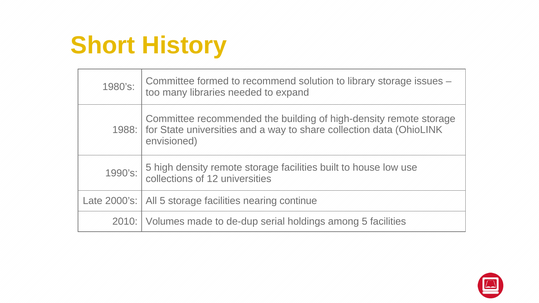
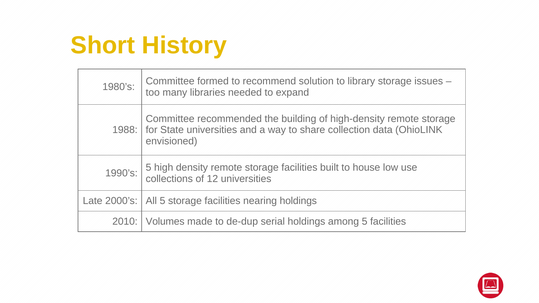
nearing continue: continue -> holdings (298, 201)
